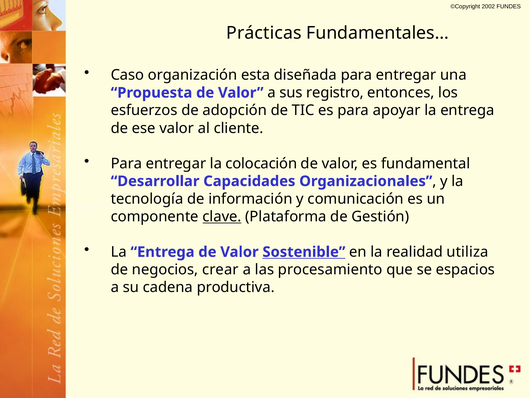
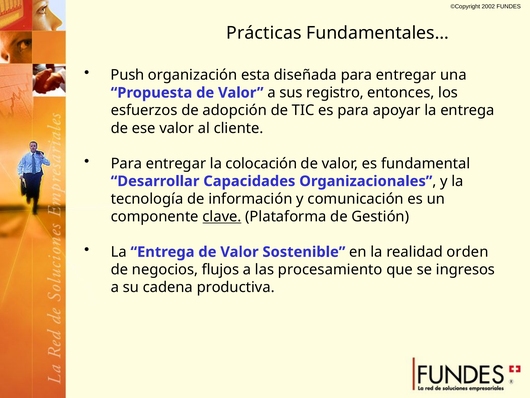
Caso: Caso -> Push (127, 75)
Sostenible underline: present -> none (304, 252)
utiliza: utiliza -> orden (468, 252)
crear: crear -> flujos (221, 269)
espacios: espacios -> ingresos (465, 269)
